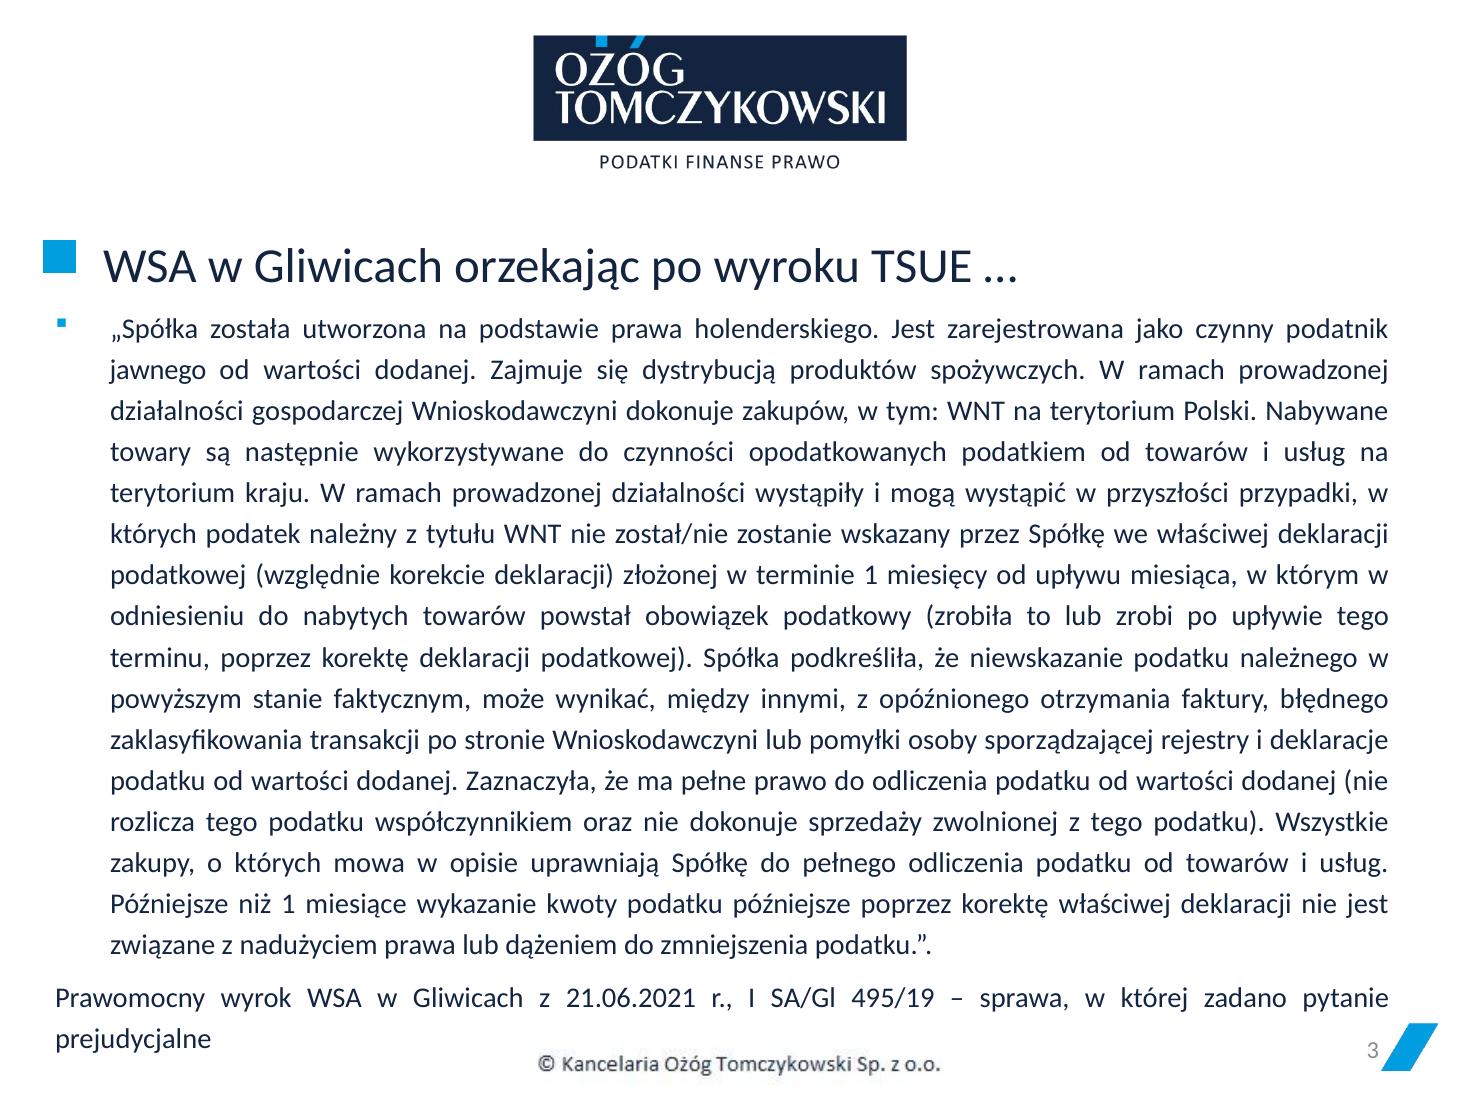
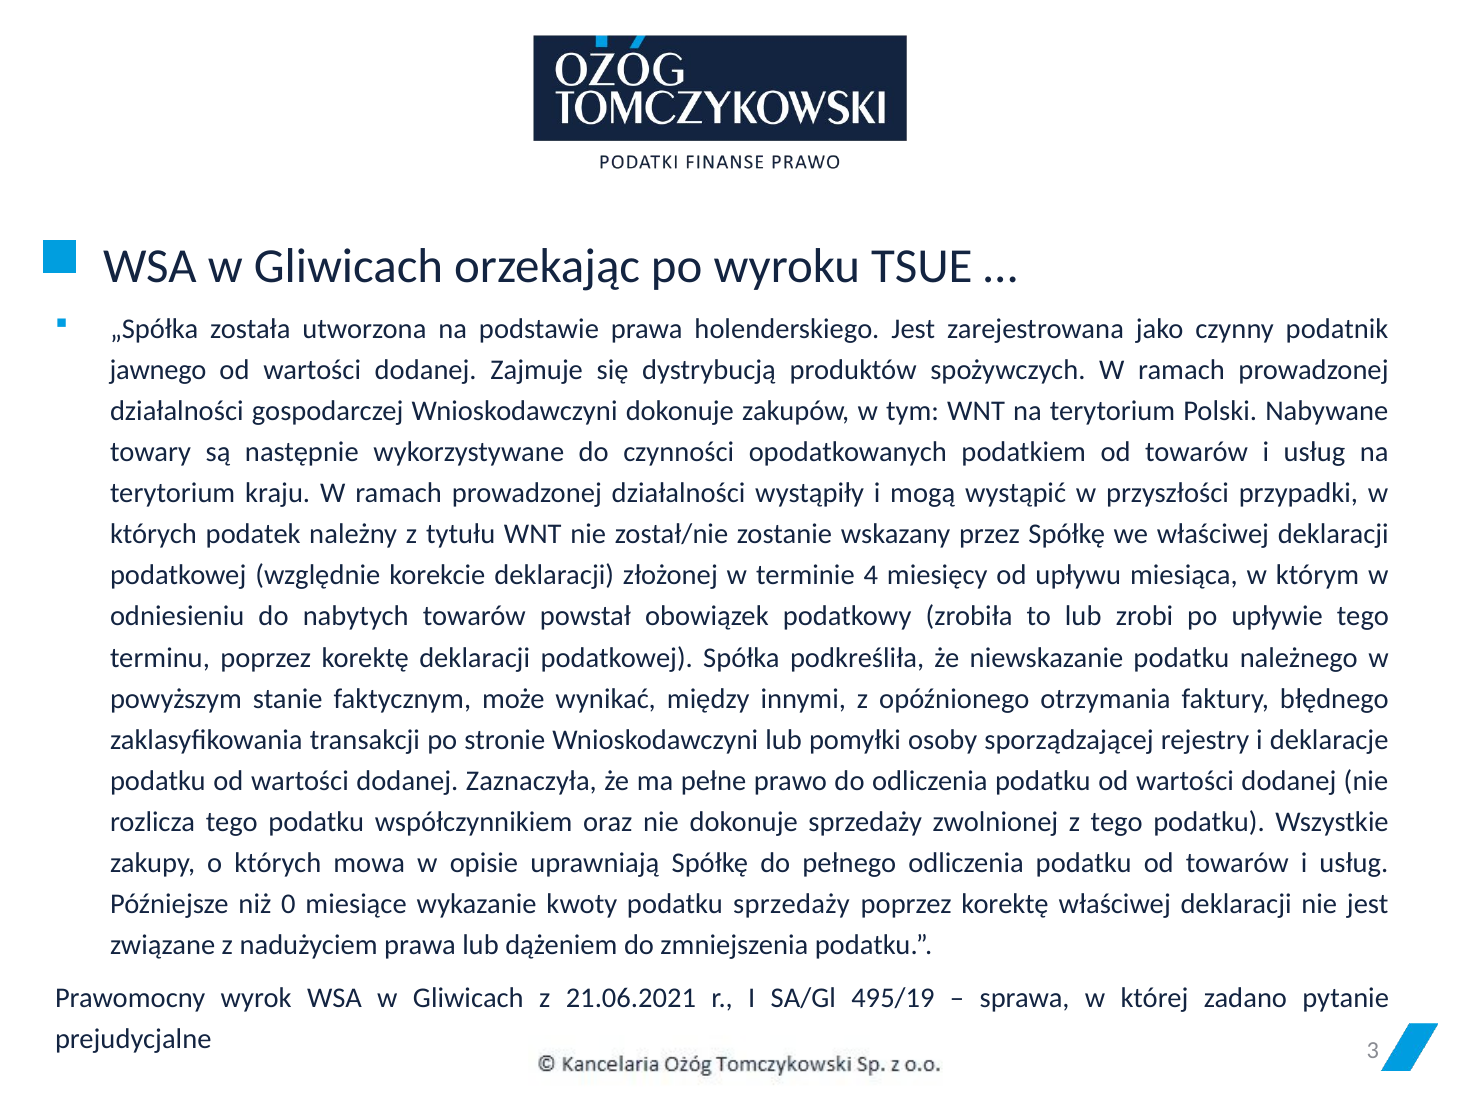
terminie 1: 1 -> 4 (871, 576)
niż 1: 1 -> 0 (288, 904)
podatku późniejsze: późniejsze -> sprzedaży (792, 904)
